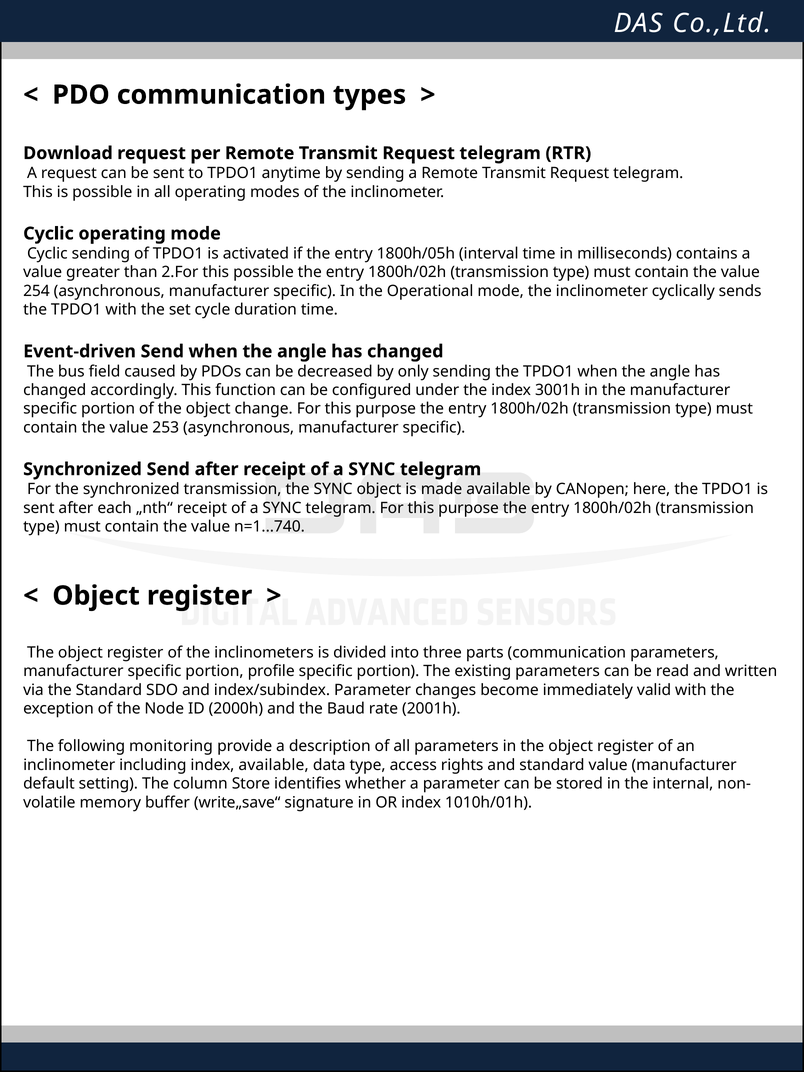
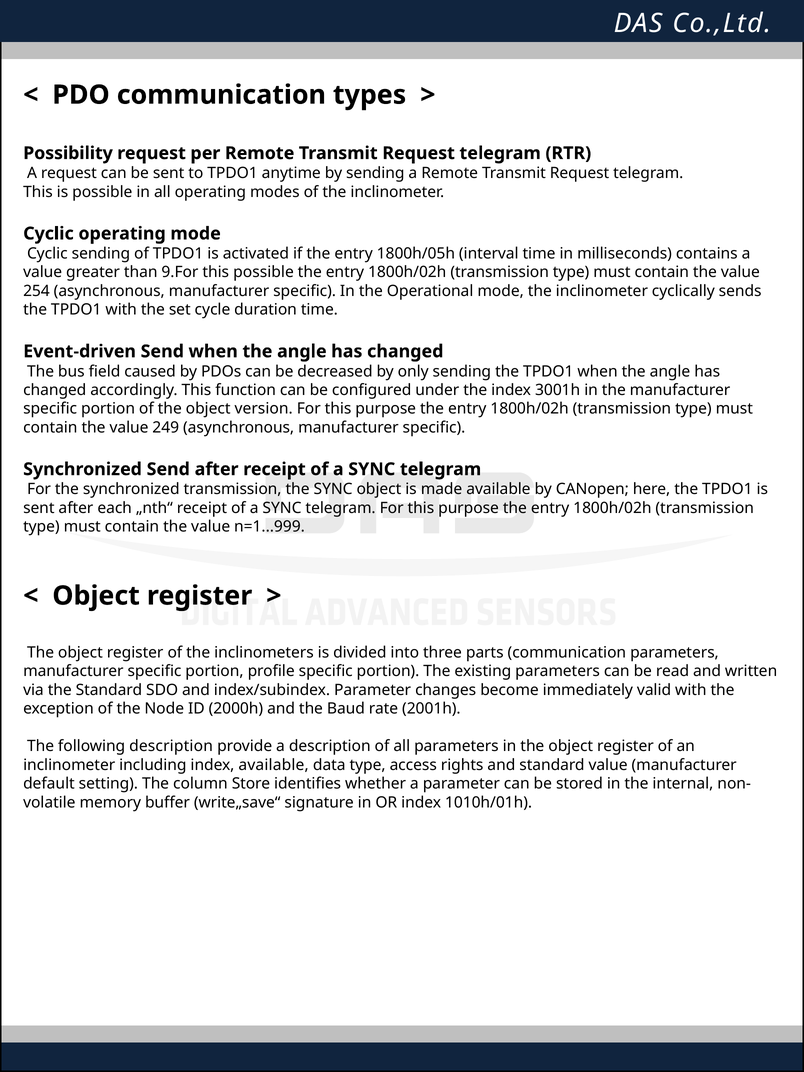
Download: Download -> Possibility (68, 153)
2.For: 2.For -> 9.For (180, 272)
change: change -> version (264, 409)
253: 253 -> 249 (166, 428)
n=1...740: n=1...740 -> n=1...999 (269, 527)
following monitoring: monitoring -> description (171, 746)
